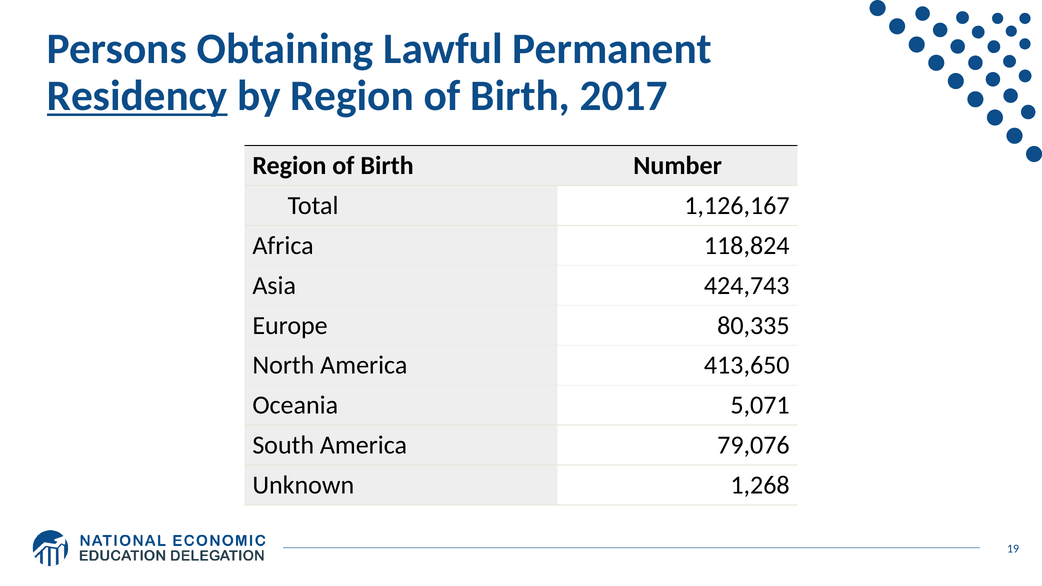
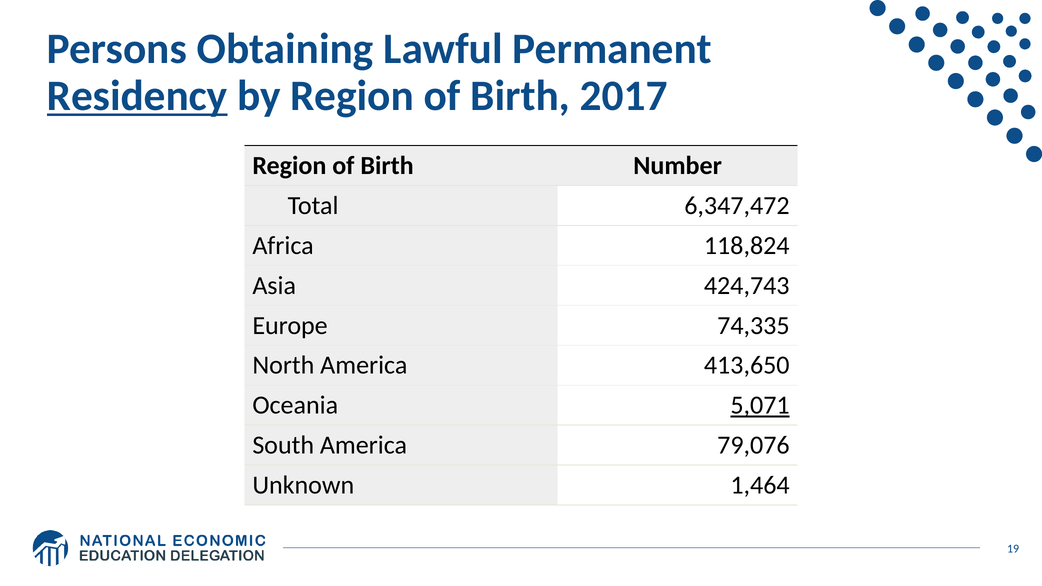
1,126,167: 1,126,167 -> 6,347,472 (737, 206)
80,335: 80,335 -> 74,335 (753, 326)
5,071 underline: none -> present (760, 405)
1,268: 1,268 -> 1,464 (760, 485)
